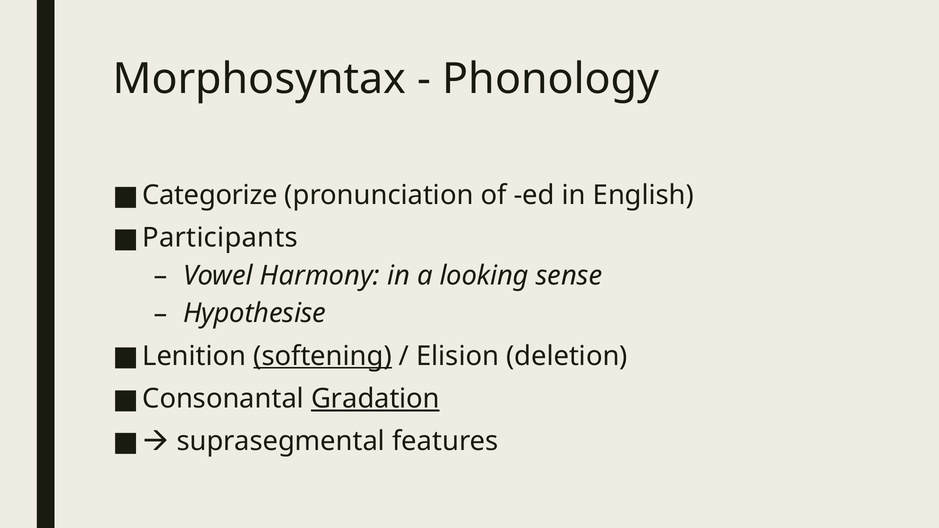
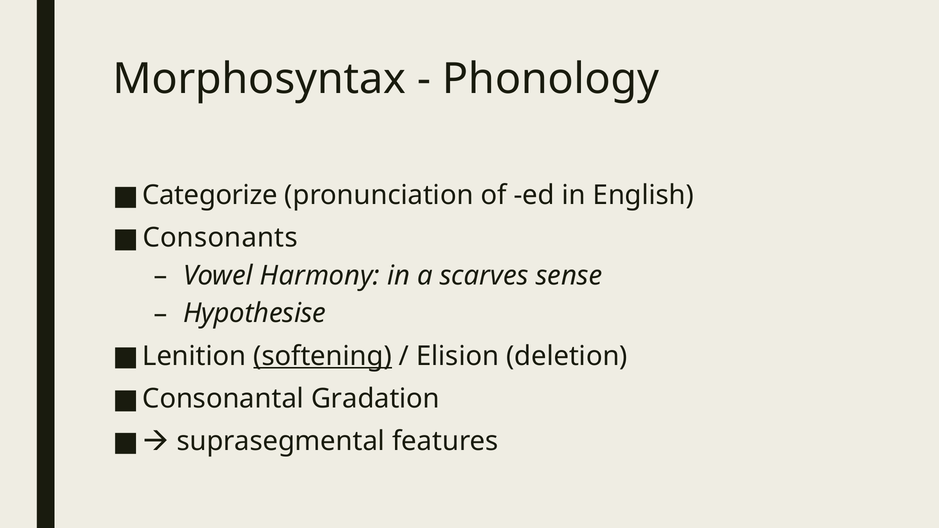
Participants: Participants -> Consonants (220, 238)
looking: looking -> scarves (484, 276)
Gradation underline: present -> none (375, 399)
